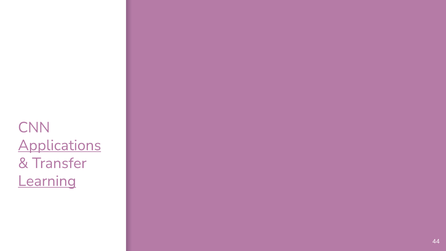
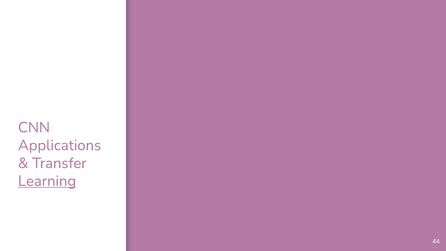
Applications underline: present -> none (60, 145)
